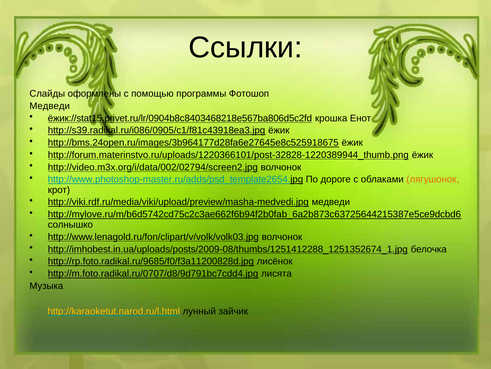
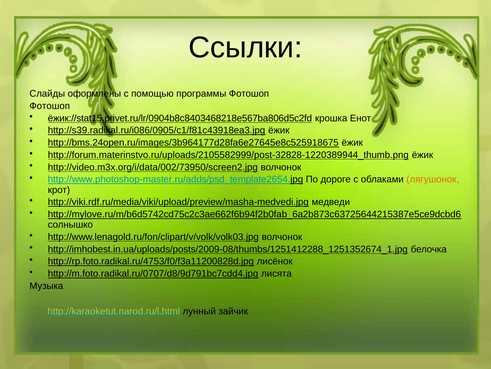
Медведи: Медведи -> Фотошоп (50, 106)
http://forum.materinstvo.ru/uploads/1220366101/post-32828-1220389944_thumb.png: http://forum.materinstvo.ru/uploads/1220366101/post-32828-1220389944_thumb.png -> http://forum.materinstvo.ru/uploads/2105582999/post-32828-1220389944_thumb.png (228, 155)
http://video.m3x.org/i/data/002/02794/screen2.jpg: http://video.m3x.org/i/data/002/02794/screen2.jpg -> http://video.m3x.org/i/data/002/73950/screen2.jpg (153, 167)
http://rp.foto.radikal.ru/9685/f0/f3a11200828d.jpg: http://rp.foto.radikal.ru/9685/f0/f3a11200828d.jpg -> http://rp.foto.radikal.ru/4753/f0/f3a11200828d.jpg (151, 261)
http://karaoketut.narod.ru/l.html colour: yellow -> light green (114, 311)
